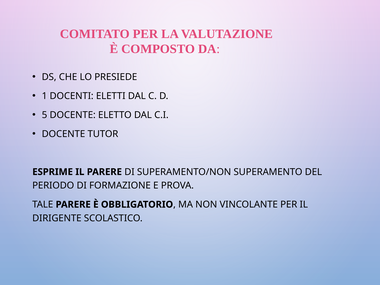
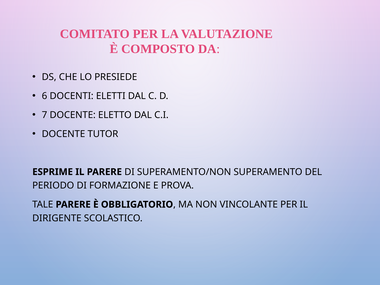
1: 1 -> 6 (45, 96)
5: 5 -> 7 (45, 115)
